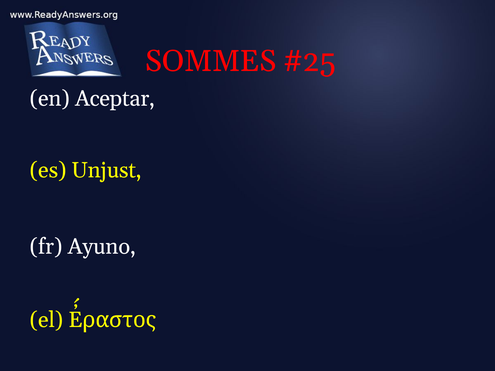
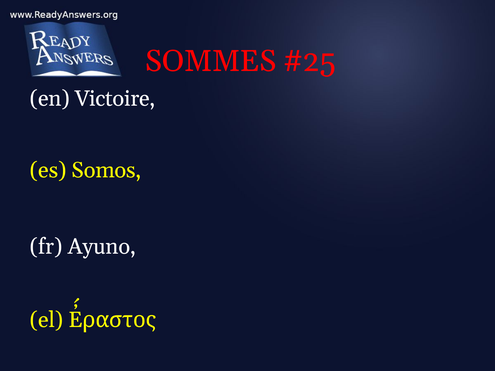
Aceptar: Aceptar -> Victoire (115, 99)
Unjust: Unjust -> Somos (107, 170)
